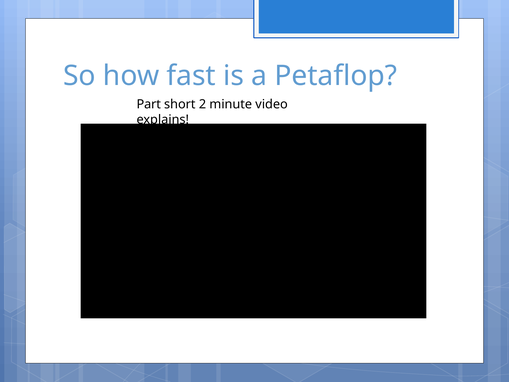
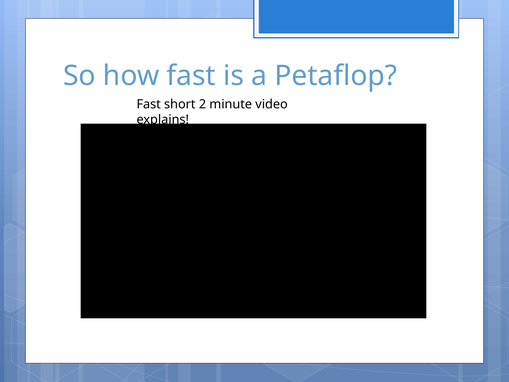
Part: Part -> Fast (149, 104)
